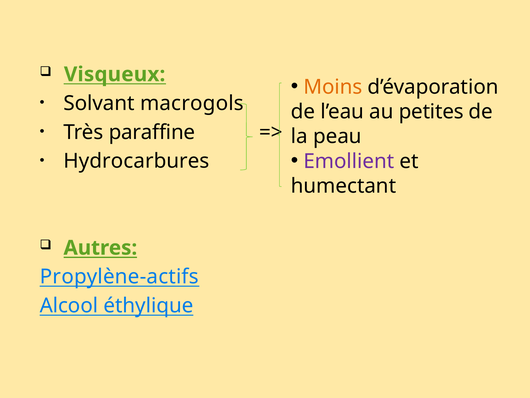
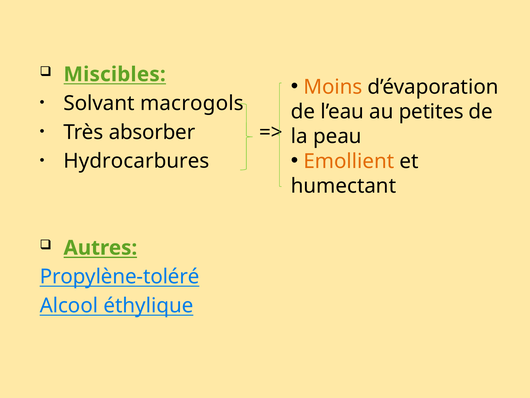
Visqueux: Visqueux -> Miscibles (115, 74)
paraffine: paraffine -> absorber (152, 132)
Emollient colour: purple -> orange (349, 161)
Propylène-actifs: Propylène-actifs -> Propylène-toléré (120, 276)
